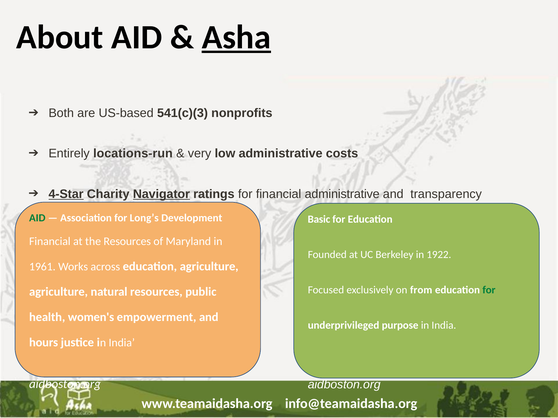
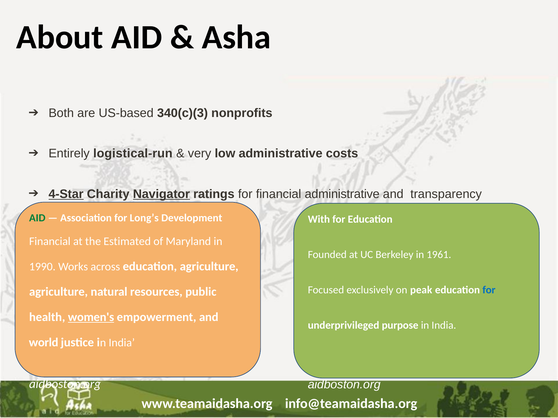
Asha underline: present -> none (236, 37)
541(c)(3: 541(c)(3 -> 340(c)(3 (183, 113)
locations-run: locations-run -> logistical-run (133, 154)
Basic: Basic -> With (319, 219)
the Resources: Resources -> Estimated (127, 242)
1922: 1922 -> 1961 (439, 255)
1961: 1961 -> 1990 (42, 267)
from: from -> peak (421, 290)
for colour: green -> blue (489, 290)
women's underline: none -> present (91, 317)
hours: hours -> world (44, 343)
